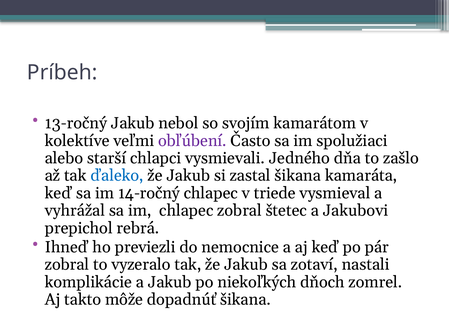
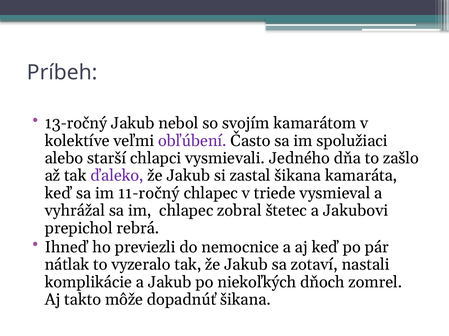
ďaleko colour: blue -> purple (117, 176)
14-ročný: 14-ročný -> 11-ročný (149, 194)
zobral: zobral -> nátlak (67, 265)
